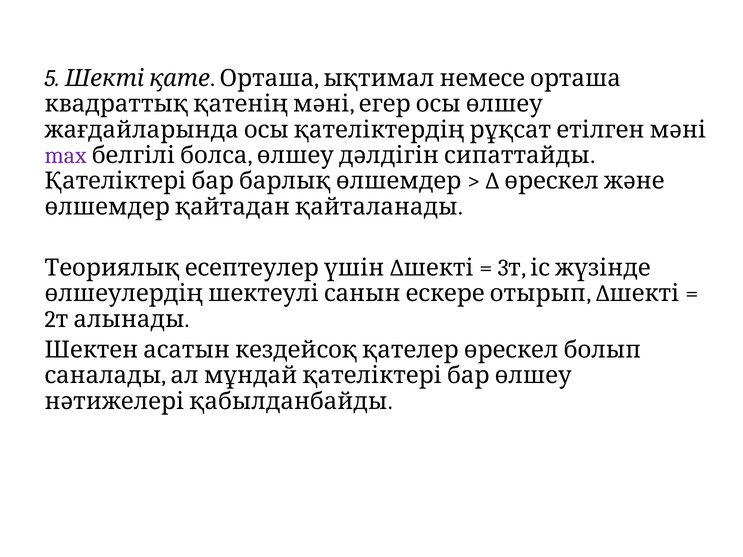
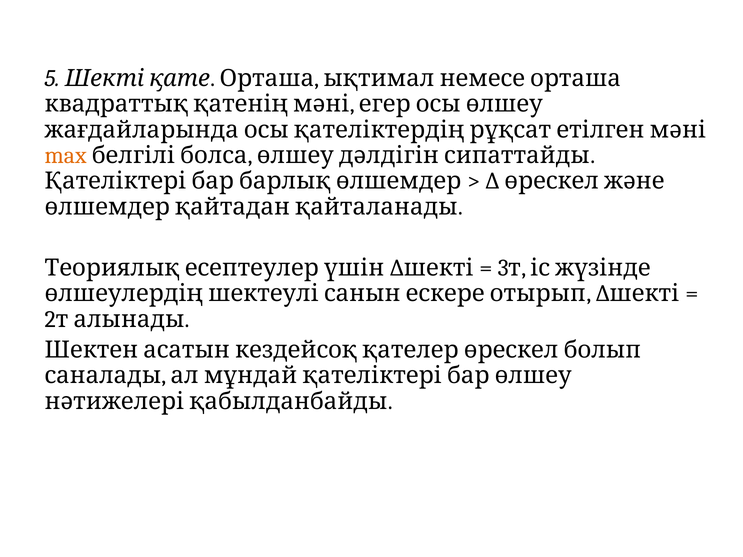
max colour: purple -> orange (66, 155)
